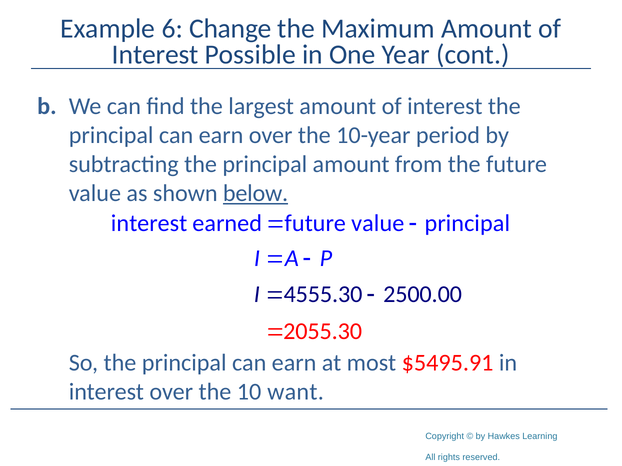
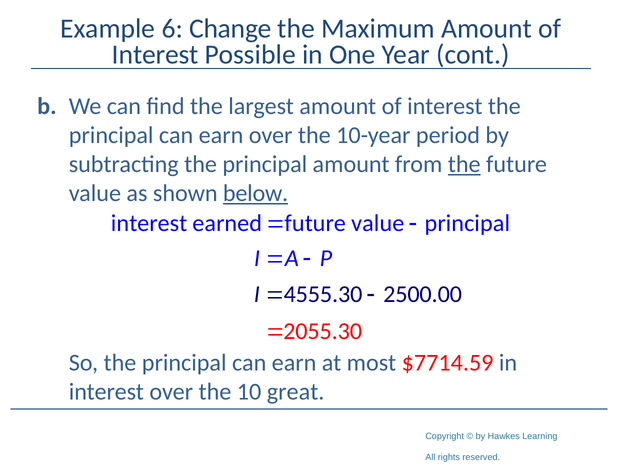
the underline: none -> present (464, 164)
$5495.91: $5495.91 -> $7714.59 (448, 363)
want: want -> great (296, 392)
